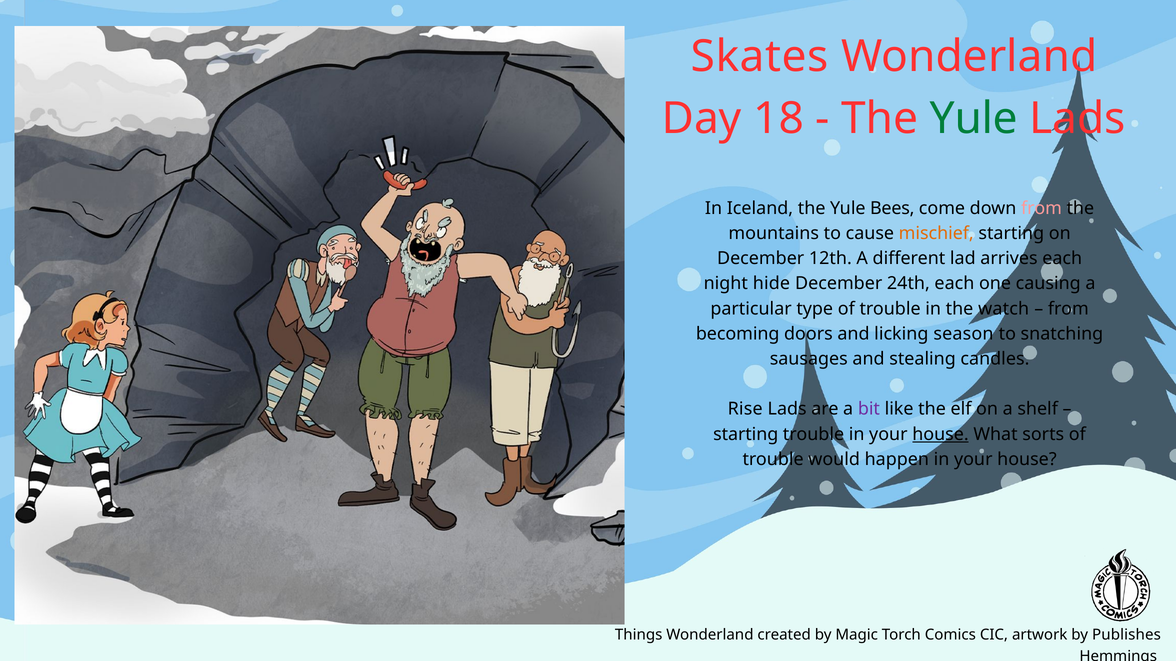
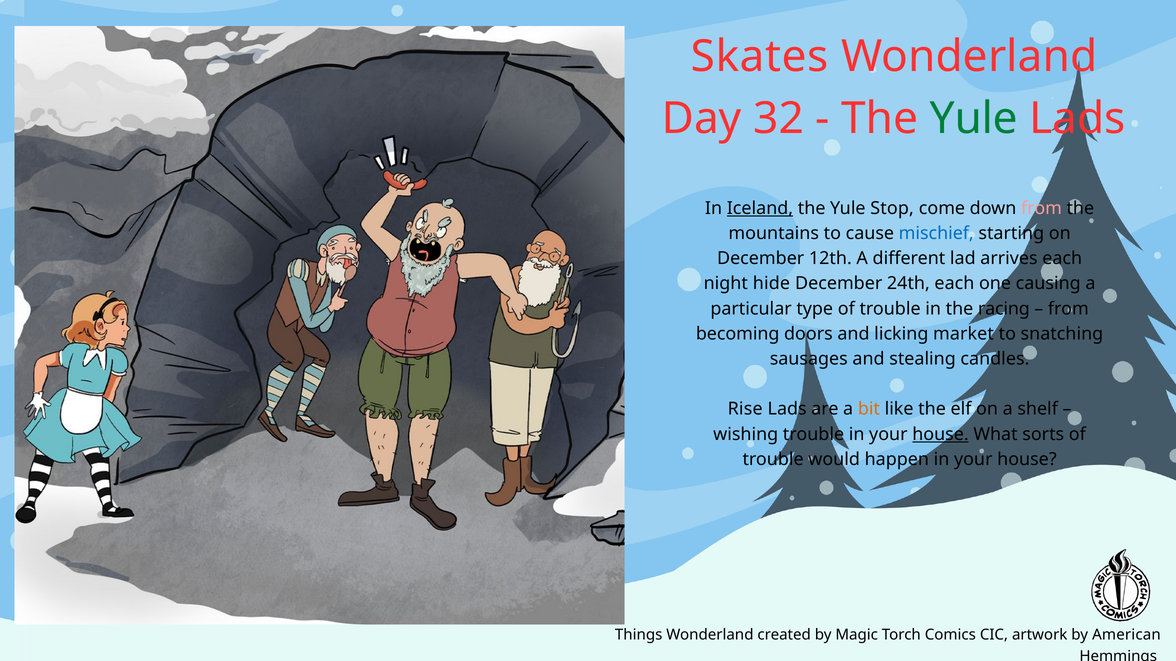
18: 18 -> 32 (779, 119)
Iceland underline: none -> present (760, 208)
Bees: Bees -> Stop (892, 208)
mischief colour: orange -> blue (936, 234)
watch: watch -> racing (1004, 309)
season: season -> market (963, 334)
bit colour: purple -> orange (869, 409)
starting: starting -> wishing (746, 434)
Publishes: Publishes -> American (1126, 635)
